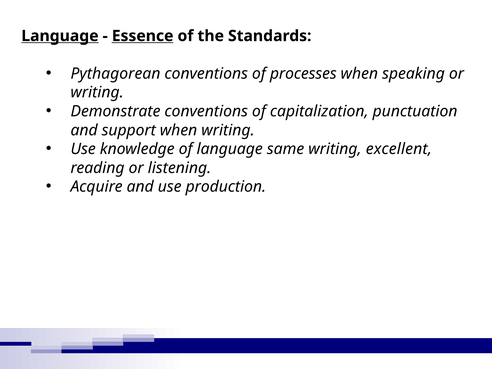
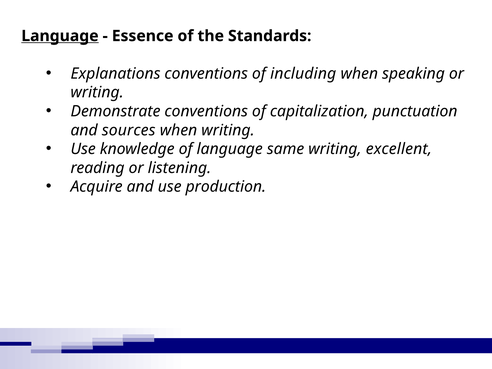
Essence underline: present -> none (143, 36)
Pythagorean: Pythagorean -> Explanations (115, 74)
processes: processes -> including (303, 74)
support: support -> sources (129, 130)
